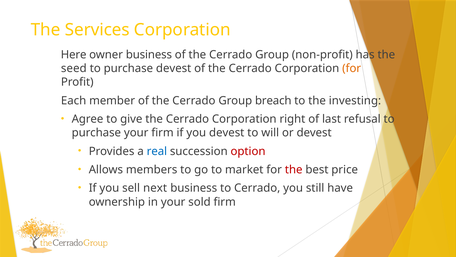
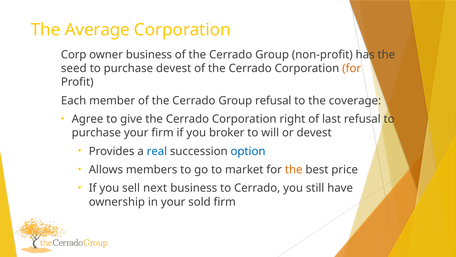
Services: Services -> Average (97, 30)
Here: Here -> Corp (74, 55)
Group breach: breach -> refusal (273, 100)
investing: investing -> coverage (355, 100)
you devest: devest -> broker (227, 133)
option colour: red -> blue (248, 151)
the colour: red -> orange (294, 169)
